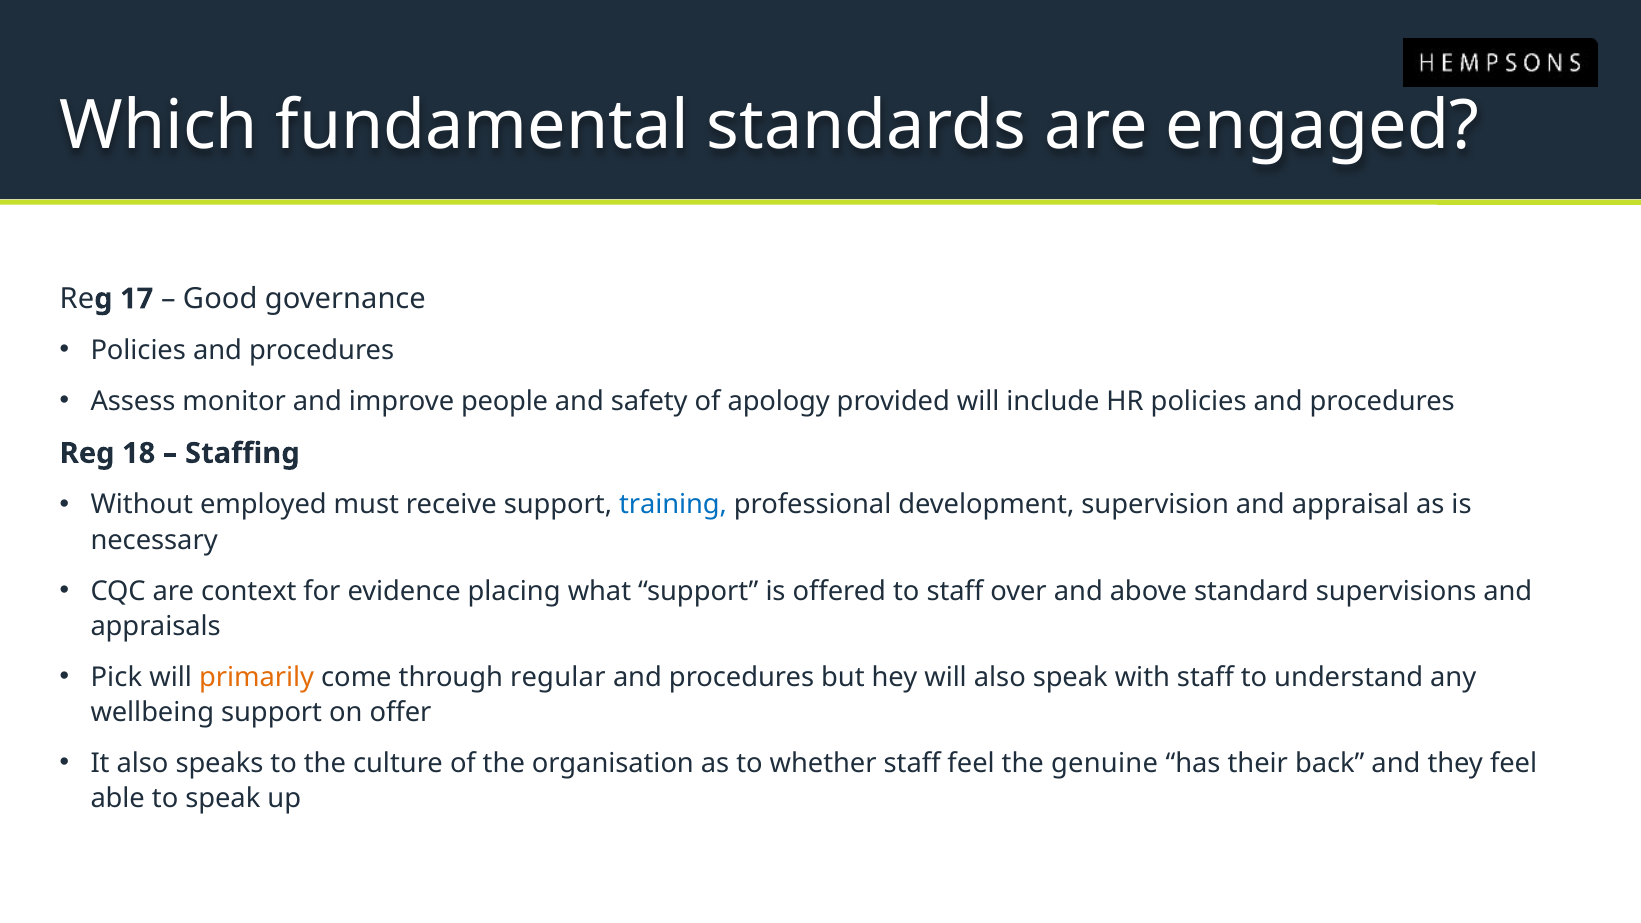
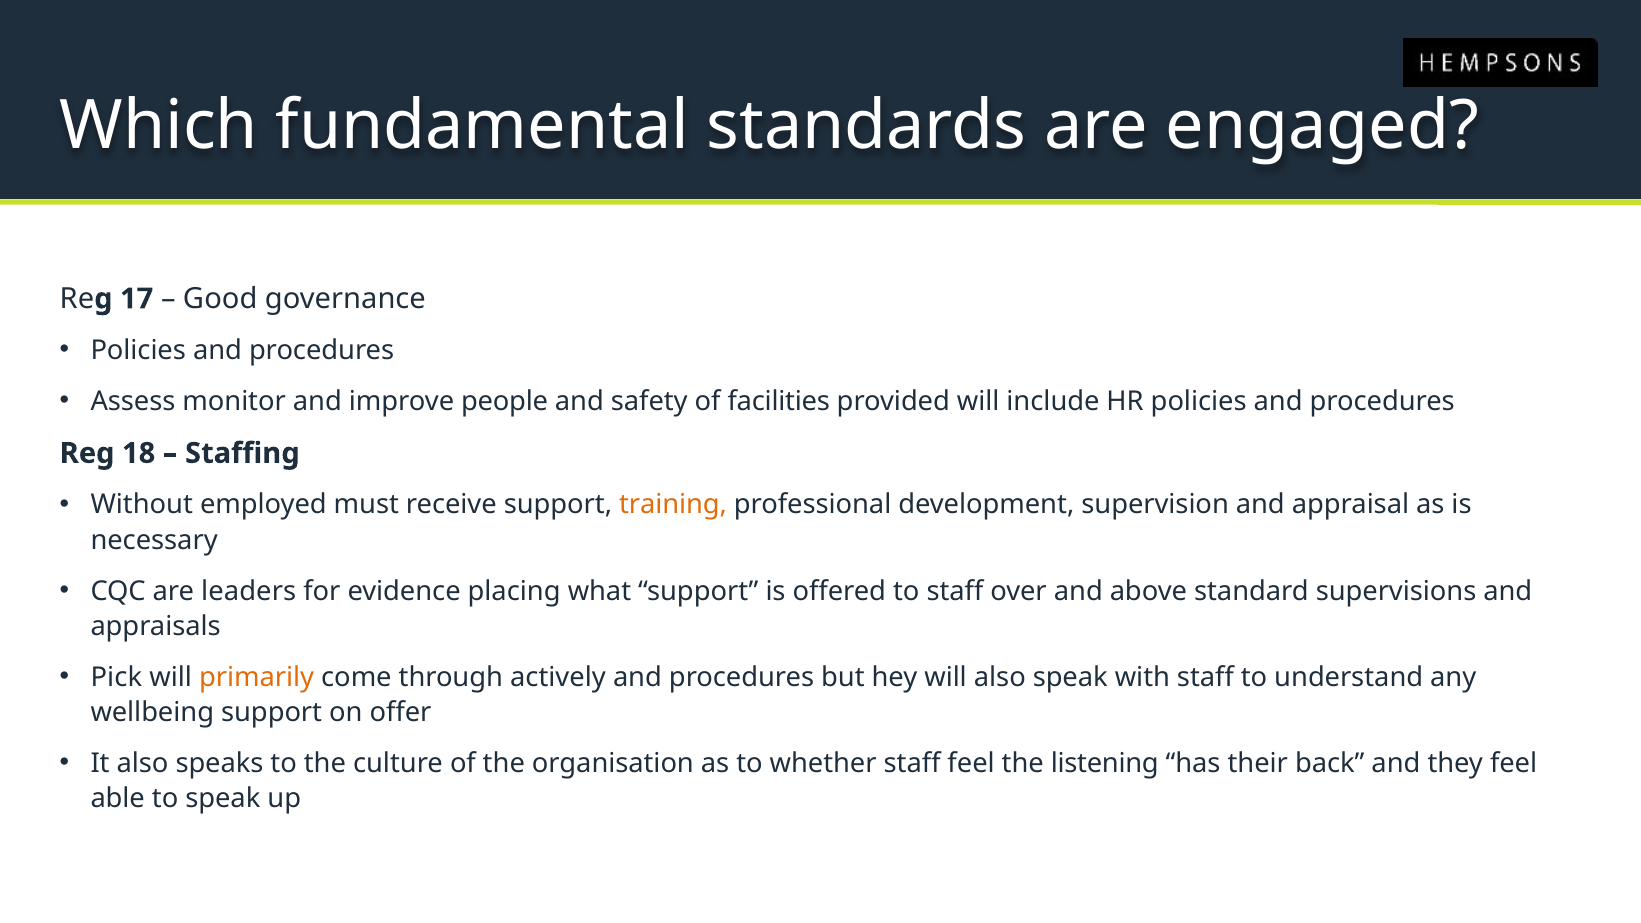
apology: apology -> facilities (779, 401)
training colour: blue -> orange (673, 505)
context: context -> leaders (249, 591)
regular: regular -> actively (558, 677)
genuine: genuine -> listening (1105, 764)
